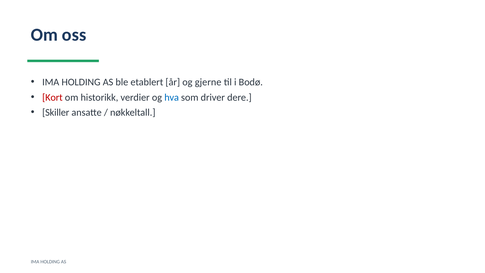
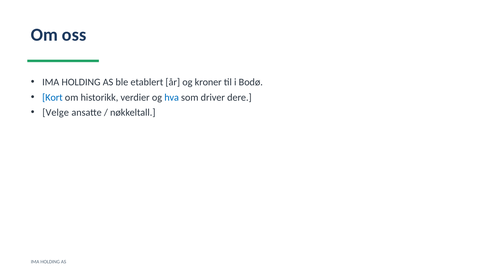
gjerne: gjerne -> kroner (208, 82)
Kort colour: red -> blue (52, 97)
Skiller: Skiller -> Velge (56, 112)
